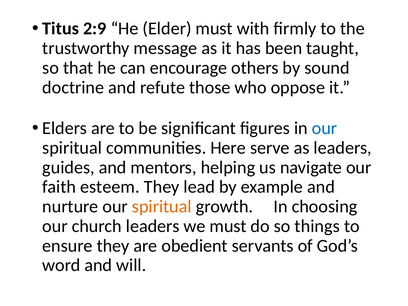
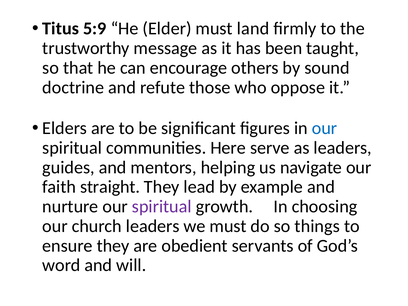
2:9: 2:9 -> 5:9 (95, 29)
with: with -> land (253, 29)
esteem: esteem -> straight (110, 187)
spiritual colour: orange -> purple (162, 207)
